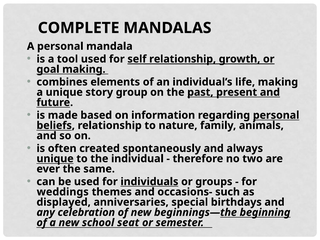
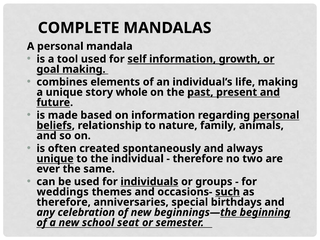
self relationship: relationship -> information (183, 59)
group: group -> whole (132, 92)
such underline: none -> present (228, 192)
displayed: displayed -> therefore (64, 202)
